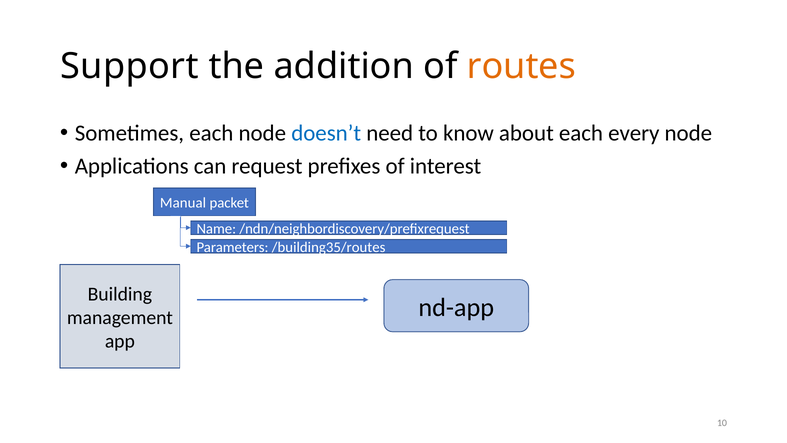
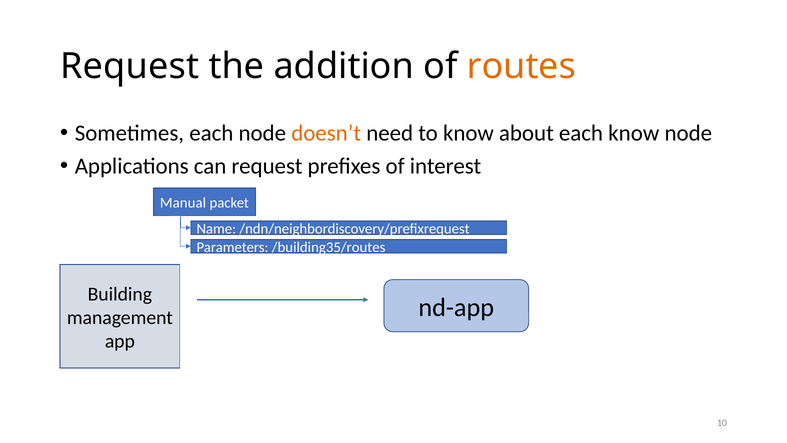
Support: Support -> Request (130, 66)
doesn’t colour: blue -> orange (326, 133)
each every: every -> know (634, 133)
